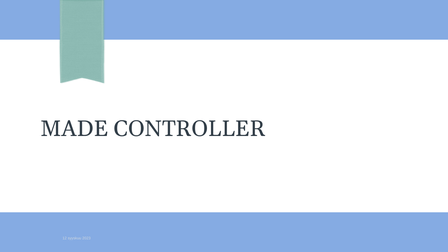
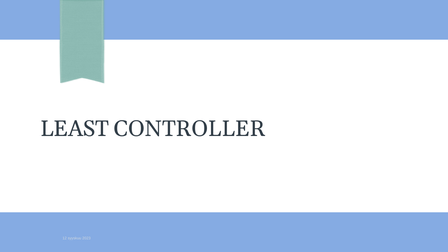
MADE: MADE -> LEAST (75, 129)
